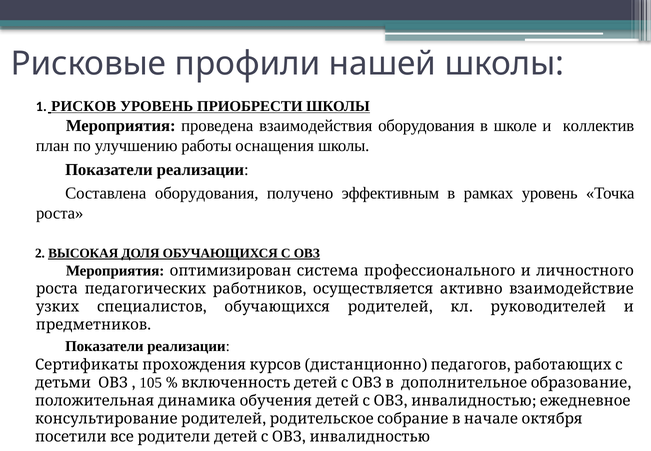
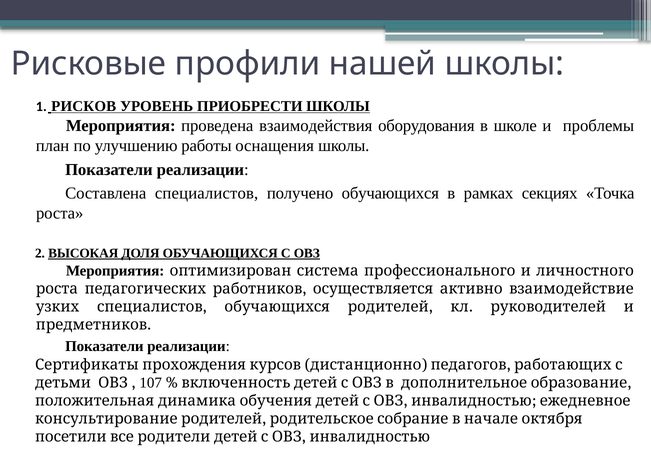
коллектив: коллектив -> проблемы (598, 126)
Составлена оборудования: оборудования -> специалистов (207, 193)
получено эффективным: эффективным -> обучающихся (390, 193)
рамках уровень: уровень -> секциях (550, 193)
105: 105 -> 107 (151, 382)
